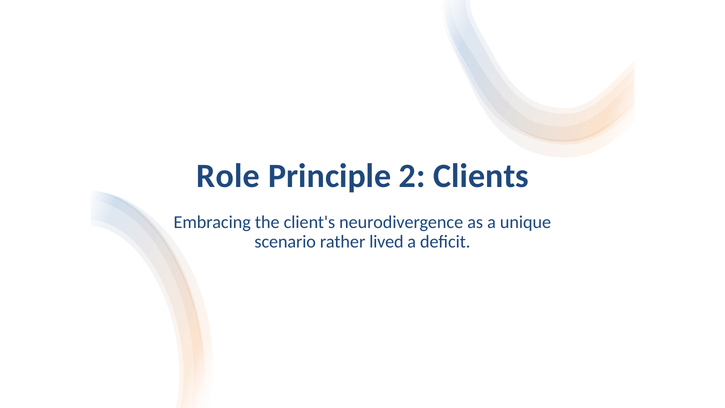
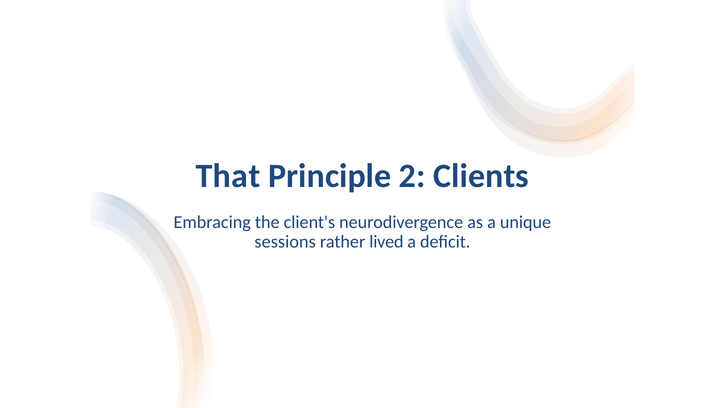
Role: Role -> That (228, 176)
scenario: scenario -> sessions (285, 242)
